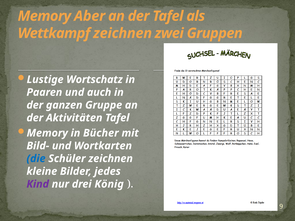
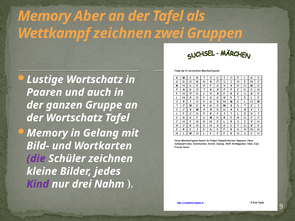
der Aktivitäten: Aktivitäten -> Wortschatz (74, 118)
Bücher: Bücher -> Gelang (101, 133)
die colour: blue -> purple (36, 159)
König: König -> Nahm (109, 184)
